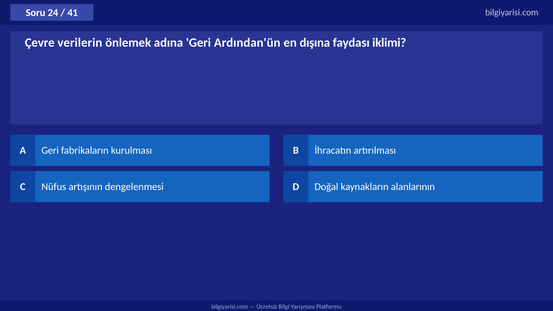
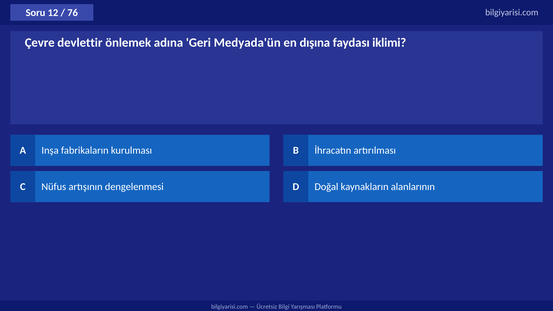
24: 24 -> 12 (53, 13)
41: 41 -> 76 (73, 13)
verilerin: verilerin -> devlettir (80, 43)
Ardından'ün: Ardından'ün -> Medyada'ün (247, 43)
A Geri: Geri -> Inşa (50, 150)
